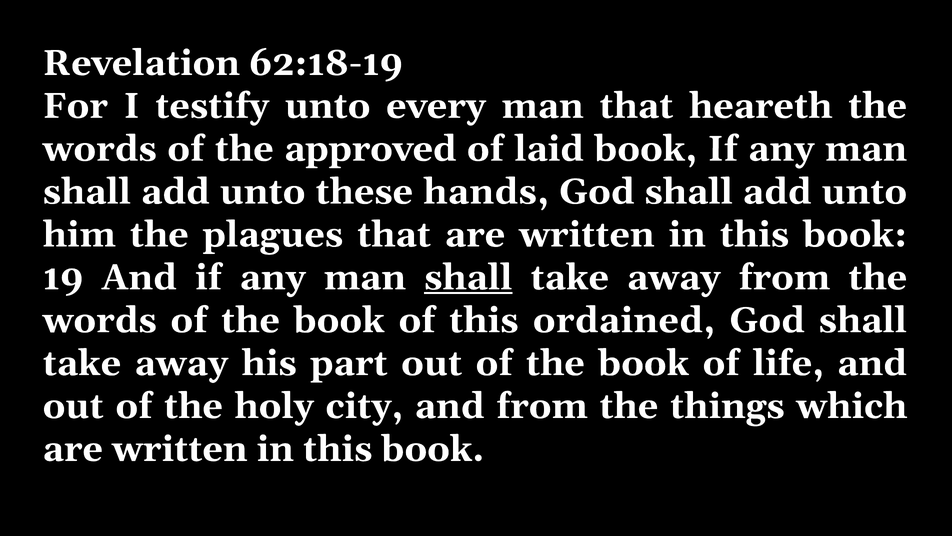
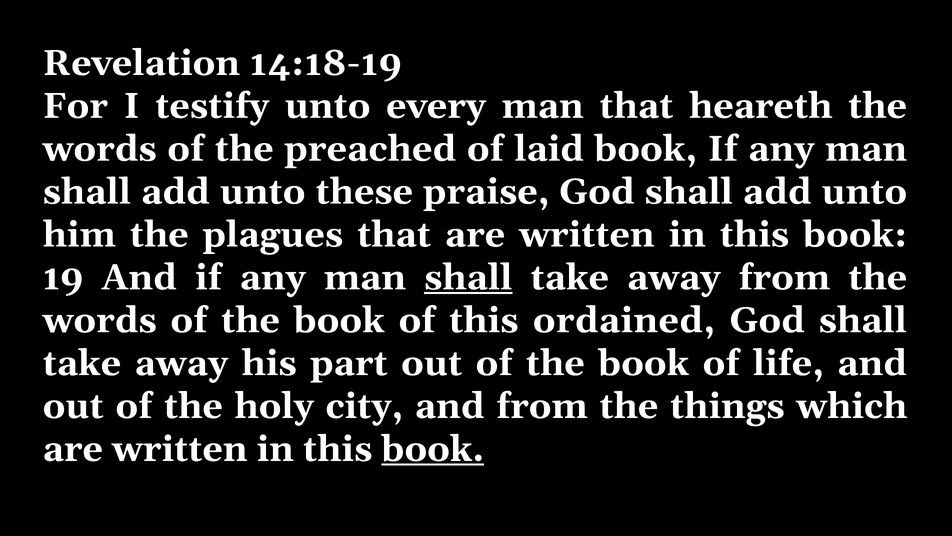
62:18-19: 62:18-19 -> 14:18-19 (326, 63)
approved: approved -> preached (370, 149)
hands: hands -> praise (486, 192)
book underline: none -> present (433, 449)
